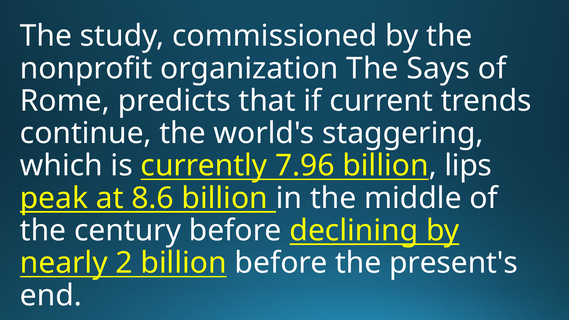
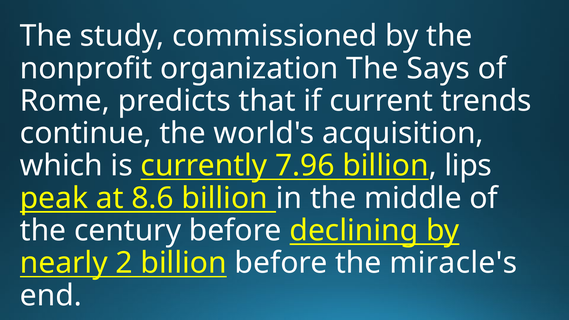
staggering: staggering -> acquisition (403, 133)
present's: present's -> miracle's (453, 263)
